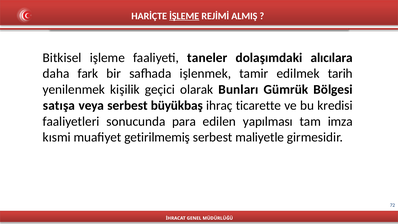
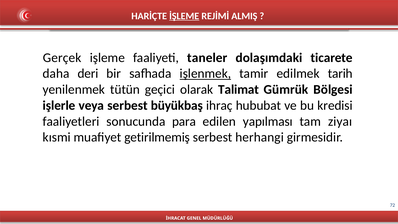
Bitkisel: Bitkisel -> Gerçek (62, 58)
alıcılara: alıcılara -> ticarete (332, 58)
fark: fark -> deri (88, 74)
işlenmek underline: none -> present (205, 74)
kişilik: kişilik -> tütün (125, 89)
Bunları: Bunları -> Talimat (239, 89)
satışa: satışa -> işlerle (59, 105)
ticarette: ticarette -> hububat (258, 105)
imza: imza -> ziyaı (340, 121)
maliyetle: maliyetle -> herhangi (260, 137)
